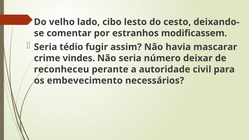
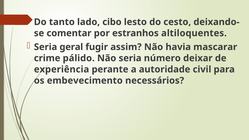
velho: velho -> tanto (62, 22)
modificassem: modificassem -> altiloquentes (194, 33)
tédio: tédio -> geral (71, 47)
vindes: vindes -> pálido (79, 58)
reconheceu: reconheceu -> experiência (62, 69)
